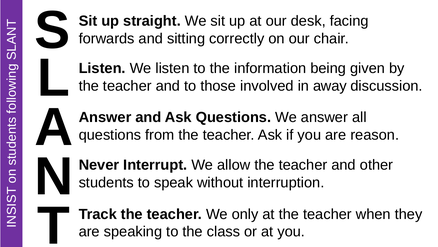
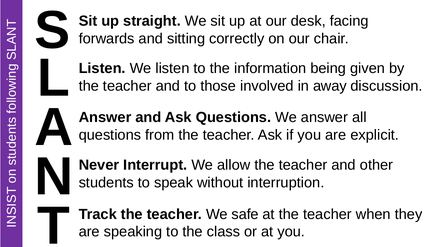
reason: reason -> explicit (375, 135)
only: only -> safe (245, 214)
